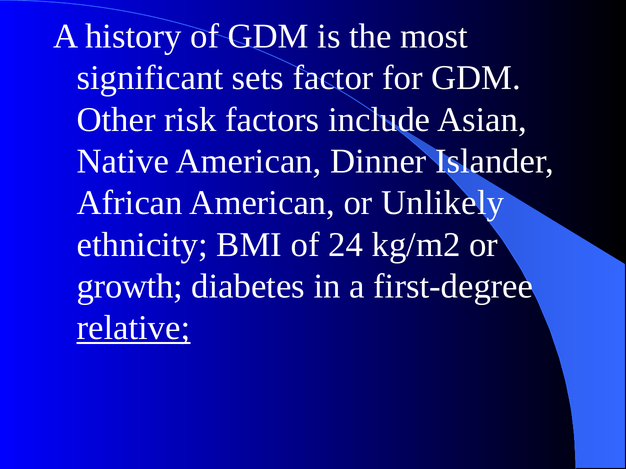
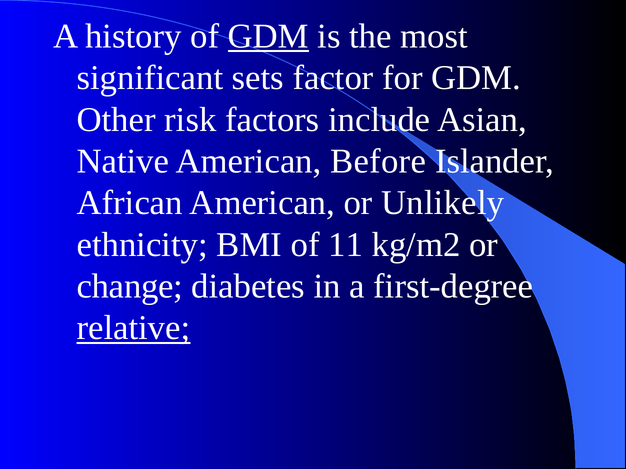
GDM underline: none -> present (268, 36)
Dinner: Dinner -> Before (378, 161)
24: 24 -> 11 (346, 245)
growth: growth -> change (130, 287)
